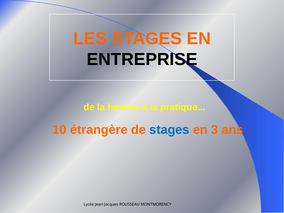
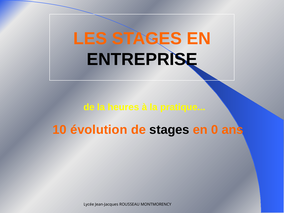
étrangère: étrangère -> évolution (99, 130)
stages colour: blue -> black (169, 130)
3: 3 -> 0 (215, 130)
